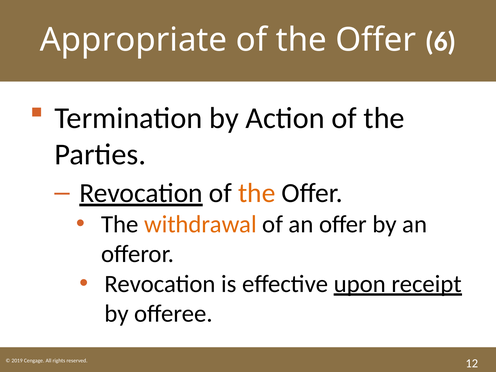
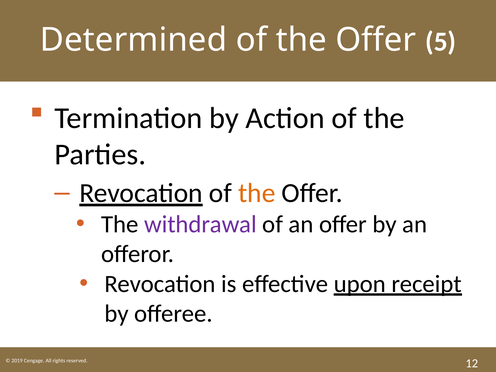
Appropriate: Appropriate -> Determined (133, 40)
6: 6 -> 5 (441, 42)
withdrawal colour: orange -> purple (200, 224)
